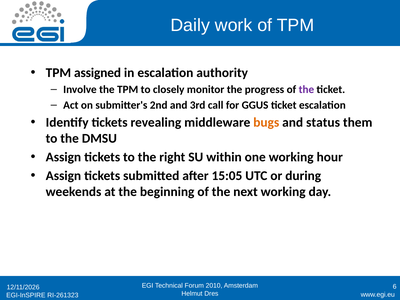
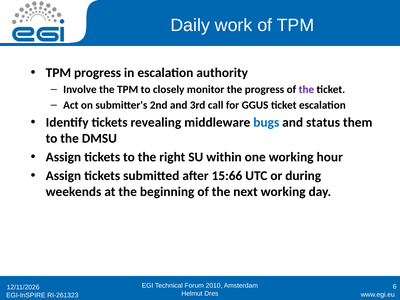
TPM assigned: assigned -> progress (98, 73)
bugs colour: orange -> blue (266, 123)
15:05: 15:05 -> 15:66 (227, 176)
